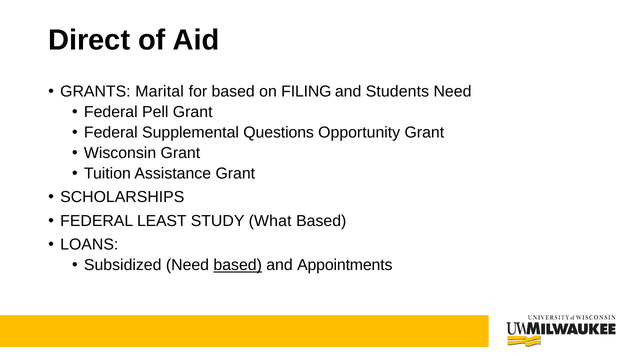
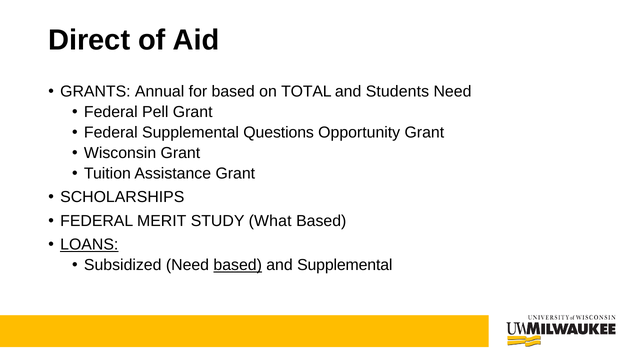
Marital: Marital -> Annual (160, 92)
FILING: FILING -> TOTAL (306, 92)
LEAST: LEAST -> MERIT (162, 221)
LOANS underline: none -> present (89, 244)
and Appointments: Appointments -> Supplemental (345, 265)
